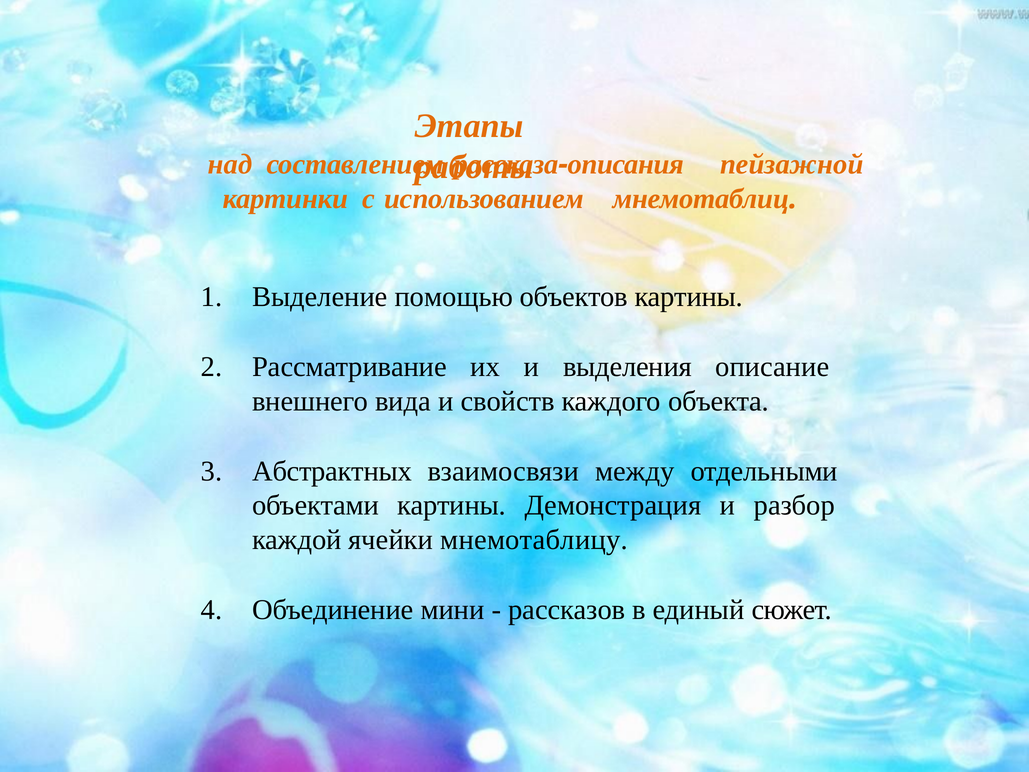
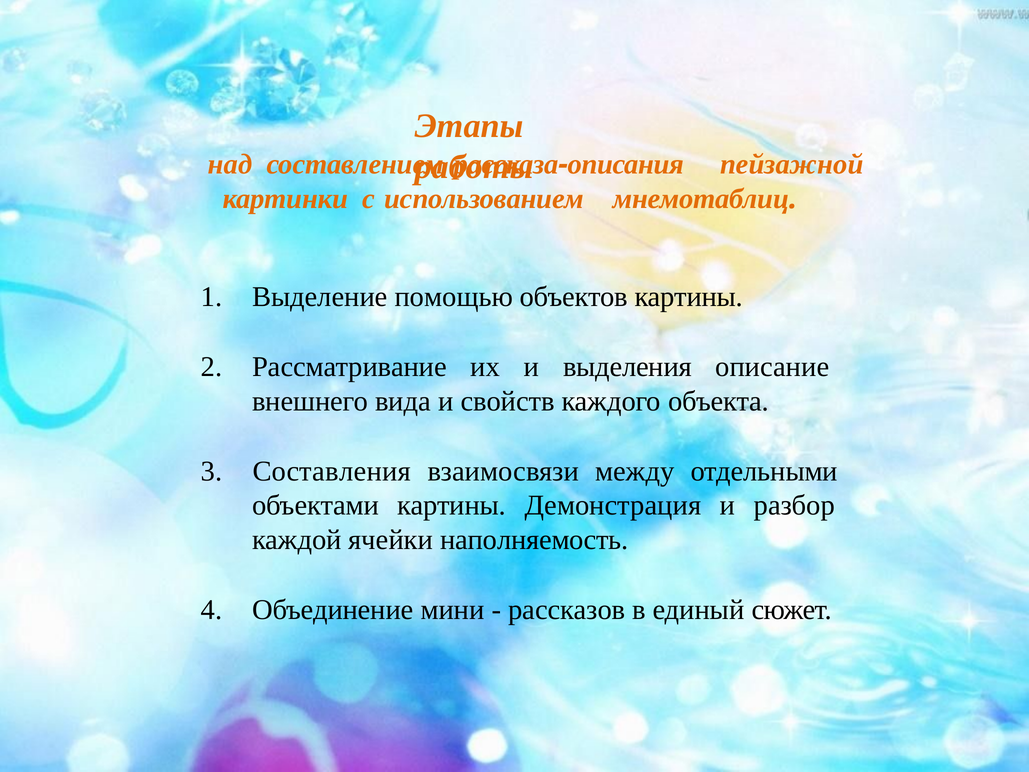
Абстрактных: Абстрактных -> Составления (332, 471)
мнемотаблицу: мнемотаблицу -> наполняемость (534, 540)
